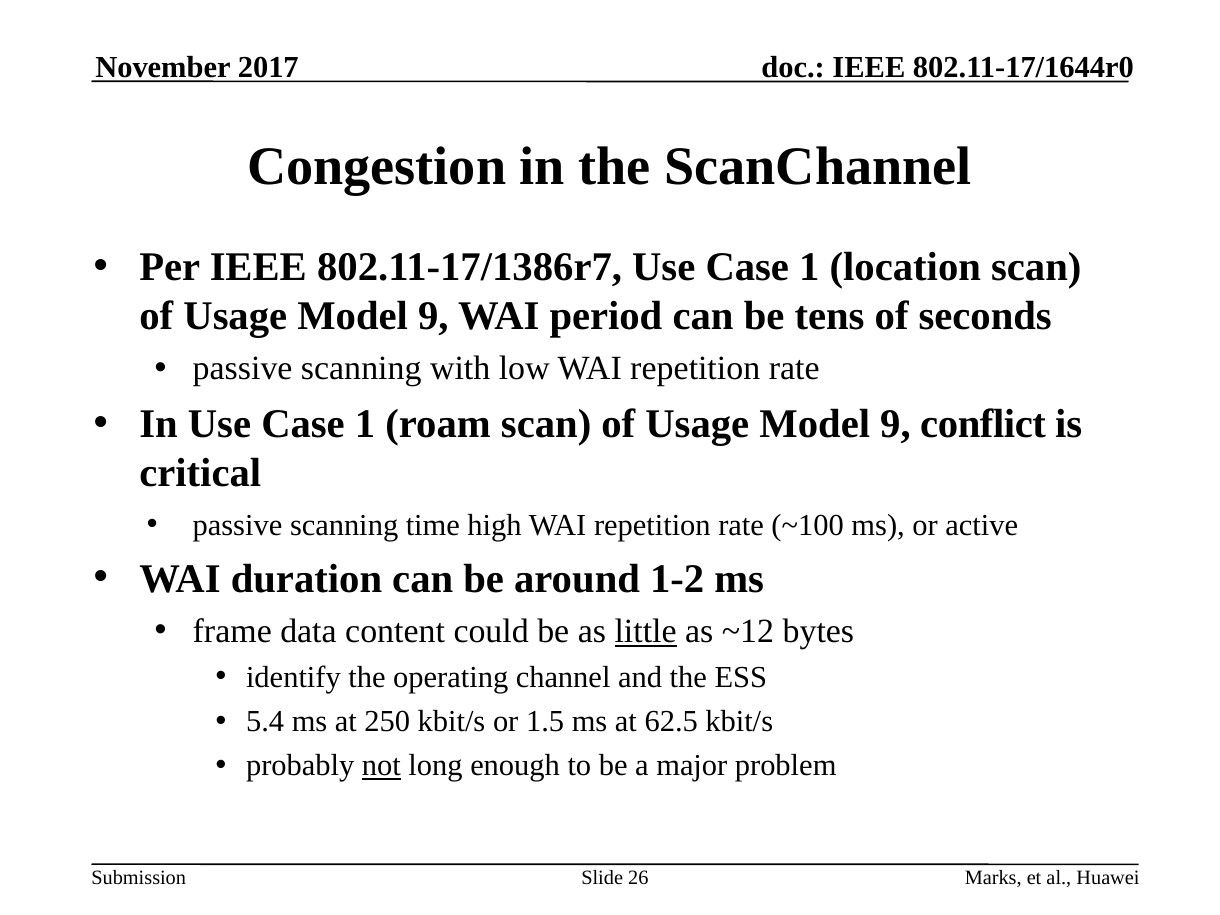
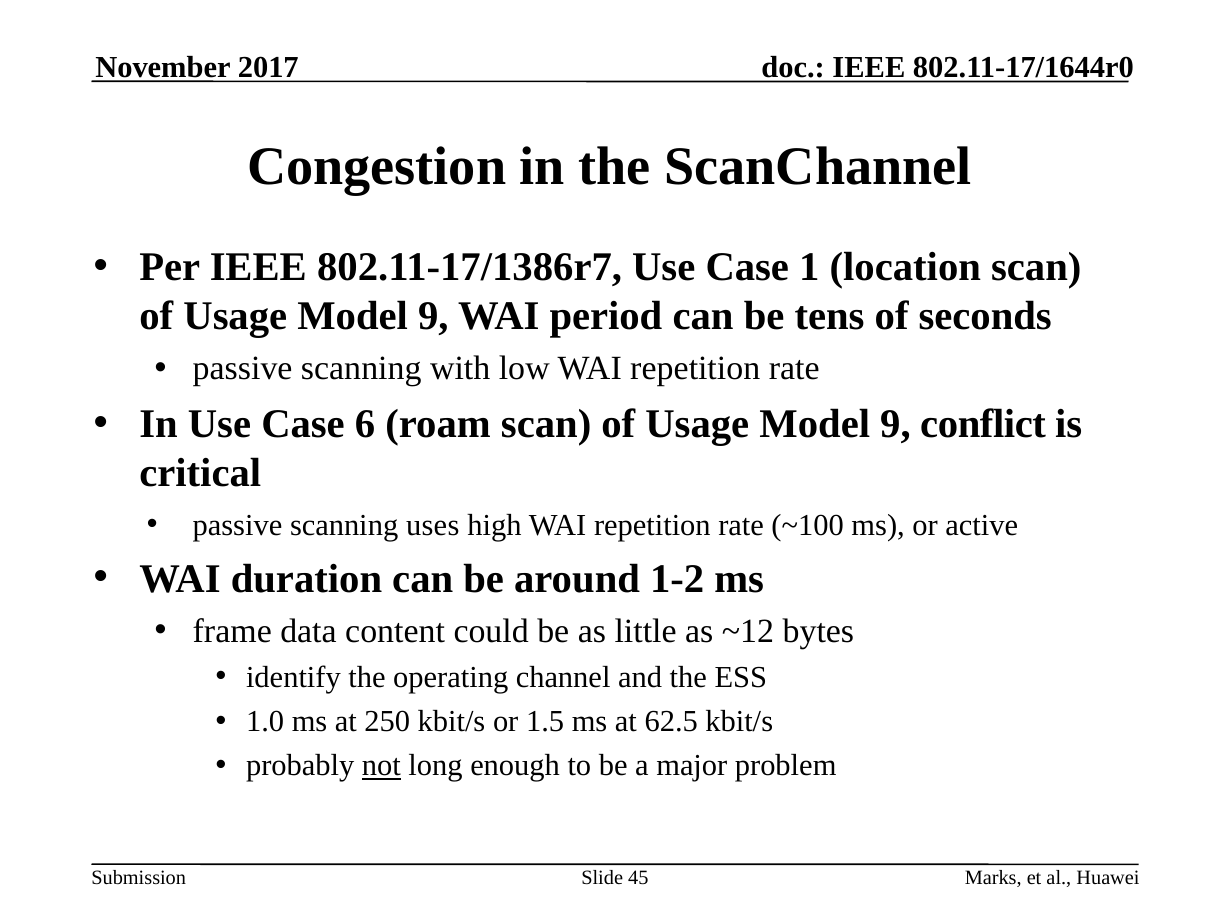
In Use Case 1: 1 -> 6 (365, 424)
time: time -> uses (433, 525)
little underline: present -> none (646, 631)
5.4: 5.4 -> 1.0 (265, 722)
26: 26 -> 45 (638, 878)
